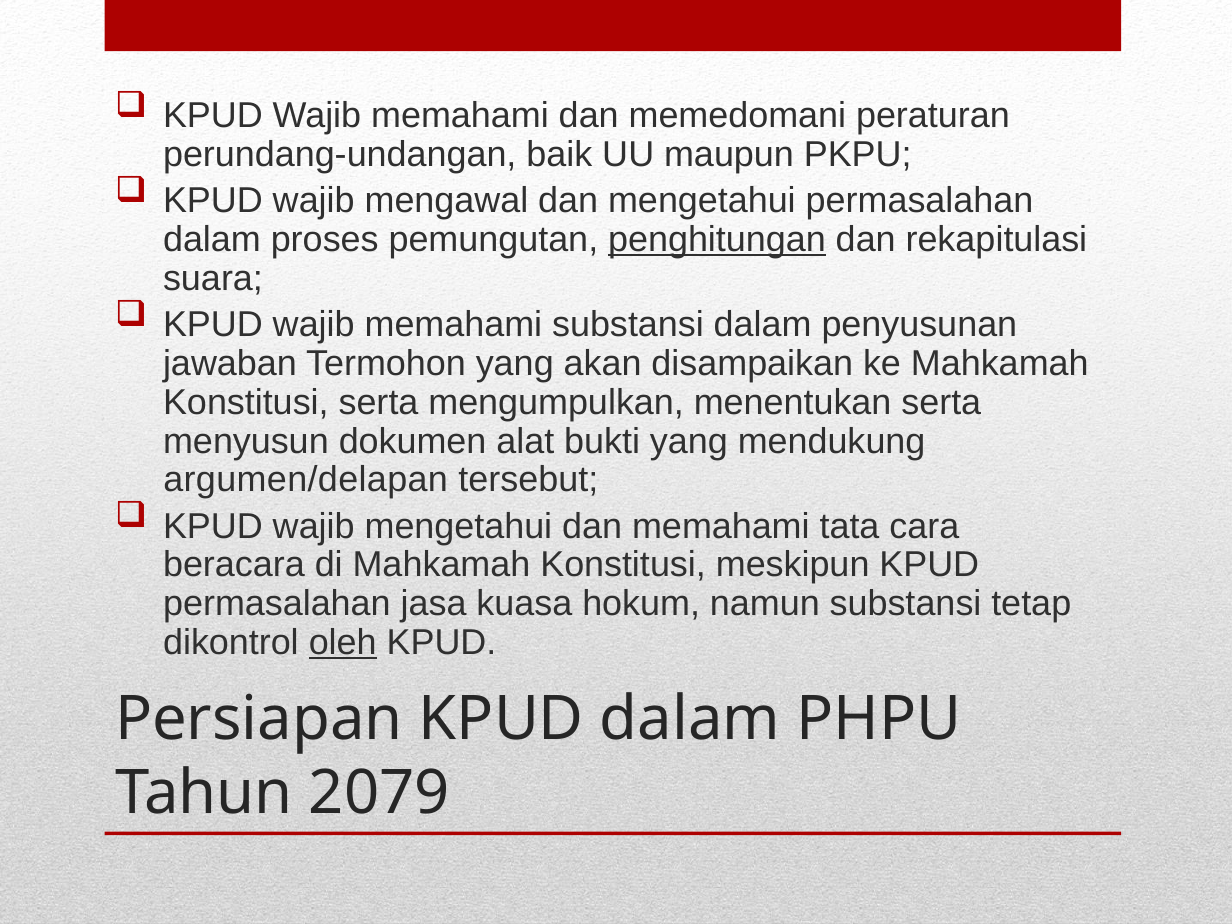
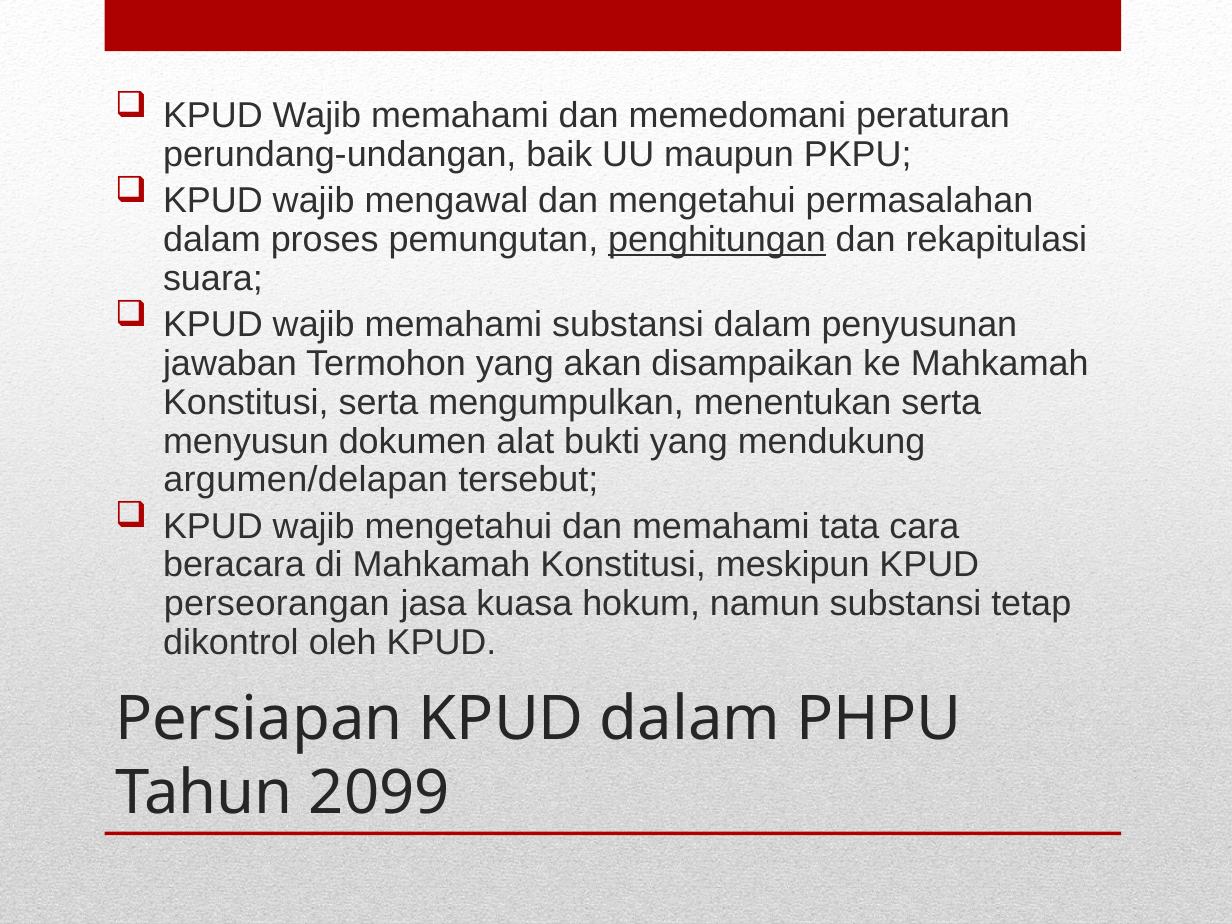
permasalahan: permasalahan -> perseorangan (277, 604)
oleh underline: present -> none (343, 643)
2079: 2079 -> 2099 (379, 793)
